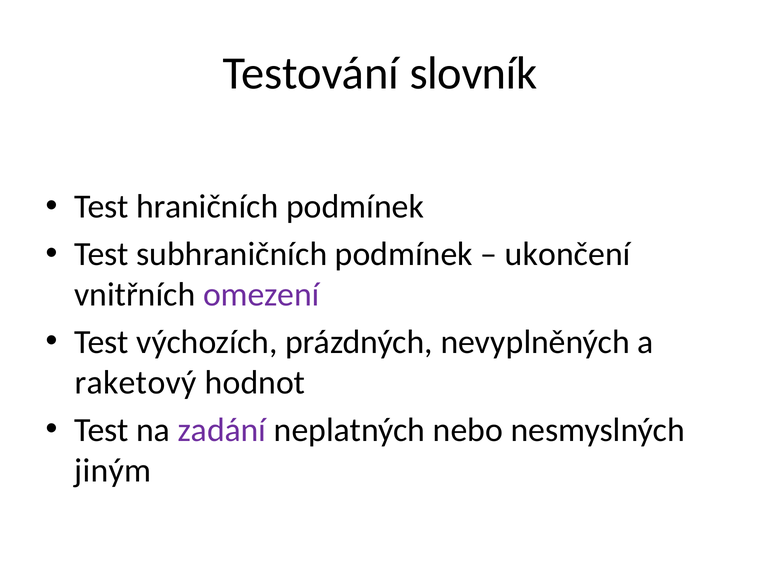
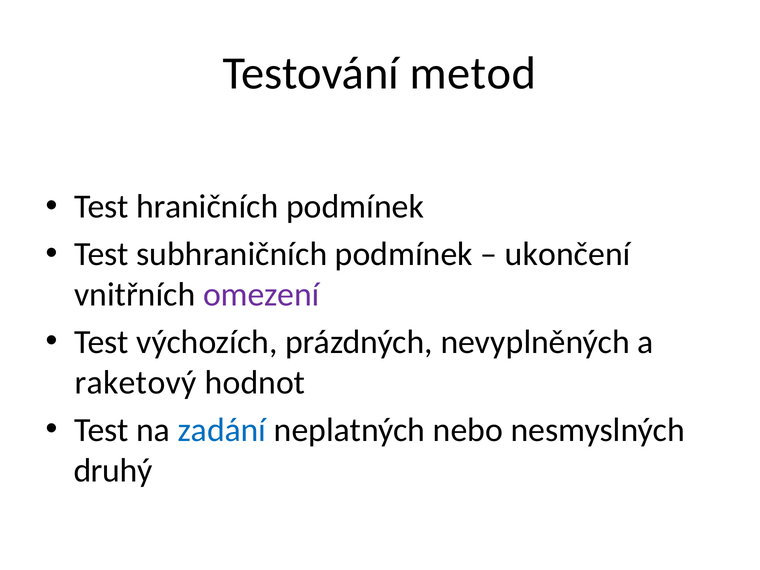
slovník: slovník -> metod (473, 74)
zadání colour: purple -> blue (222, 430)
jiným: jiným -> druhý (113, 471)
